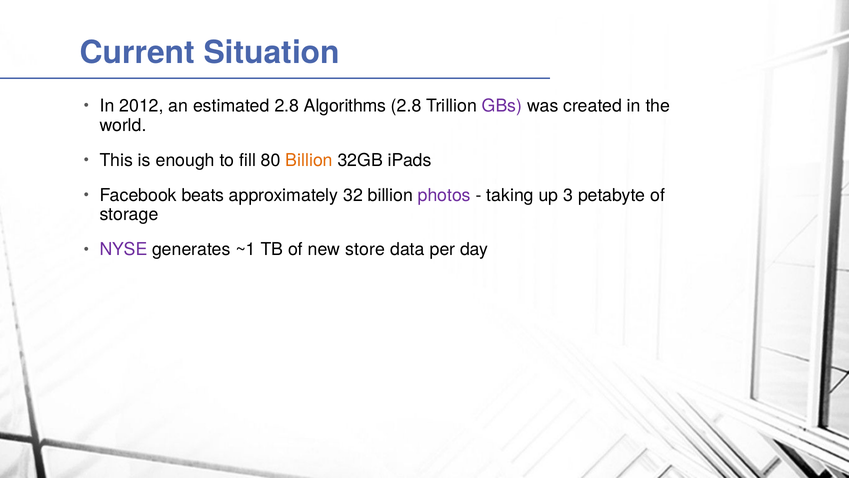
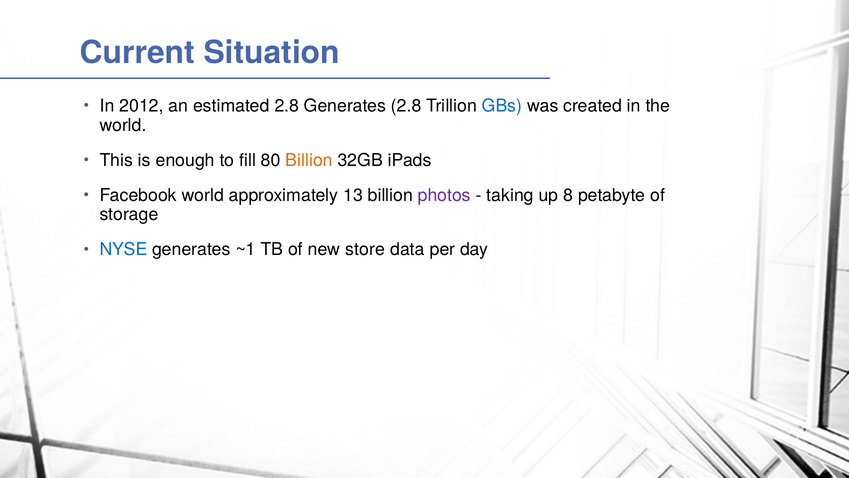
2.8 Algorithms: Algorithms -> Generates (345, 106)
GBs colour: purple -> blue (502, 106)
Facebook beats: beats -> world (203, 195)
32: 32 -> 13 (353, 195)
3: 3 -> 8 (568, 195)
NYSE colour: purple -> blue (124, 249)
